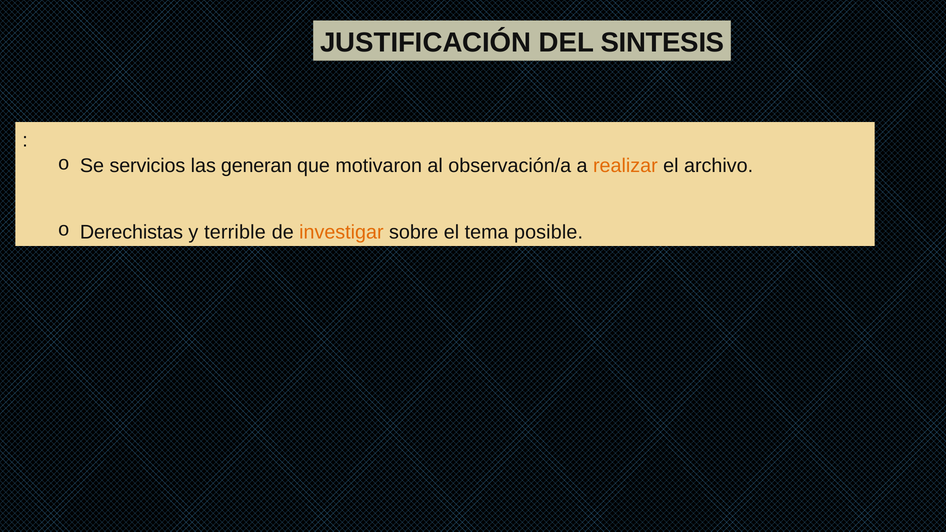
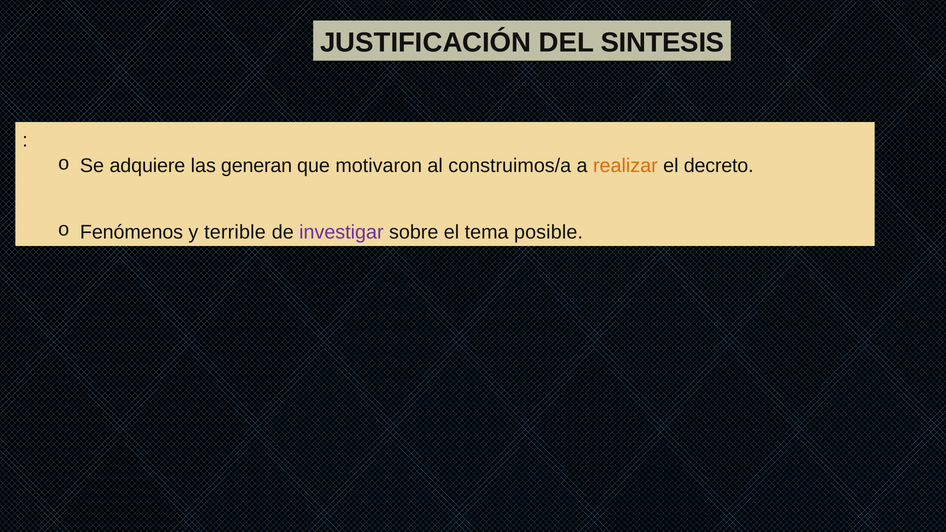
servicios: servicios -> adquiere (147, 166)
observación/a: observación/a -> construimos/a (510, 166)
archivo: archivo -> decreto (719, 166)
Derechistas: Derechistas -> Fenómenos (132, 232)
investigar colour: orange -> purple (341, 232)
